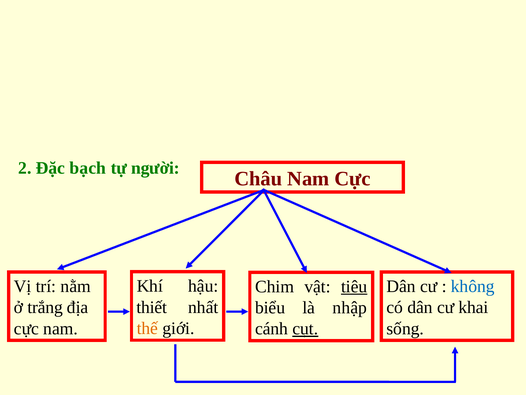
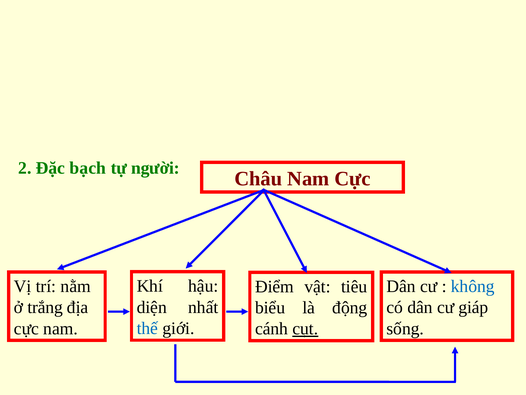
Chim: Chim -> Điểm (274, 286)
tiêu underline: present -> none (354, 286)
thiết: thiết -> diện (152, 307)
khai: khai -> giáp (473, 307)
nhập: nhập -> động (350, 307)
thế colour: orange -> blue (147, 328)
